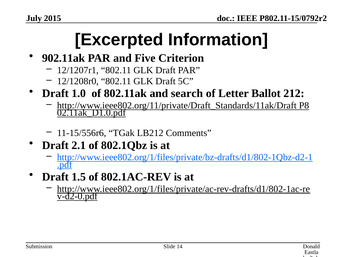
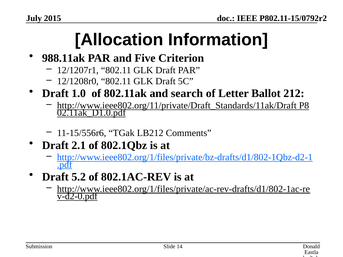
Excerpted: Excerpted -> Allocation (119, 40)
902.11ak: 902.11ak -> 988.11ak (64, 58)
1.5: 1.5 -> 5.2 (79, 177)
